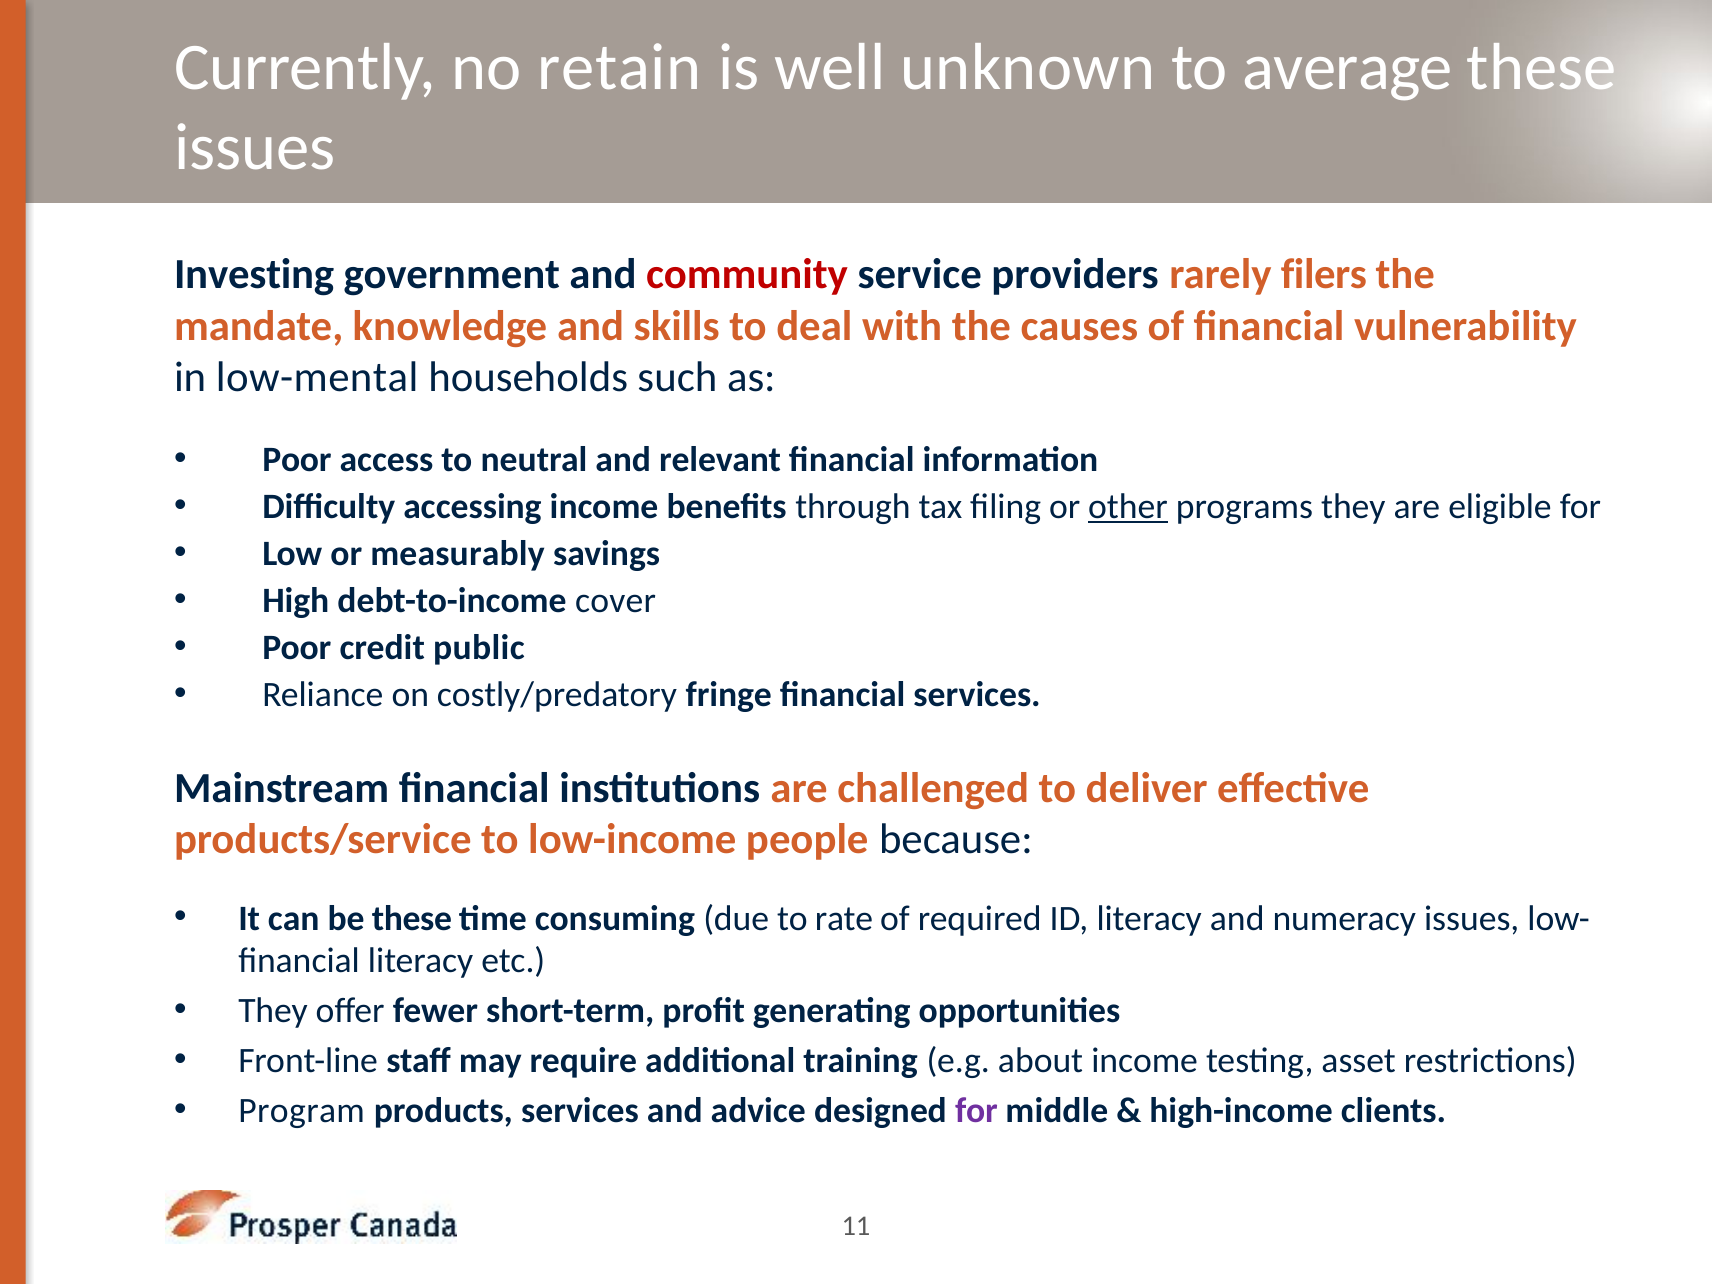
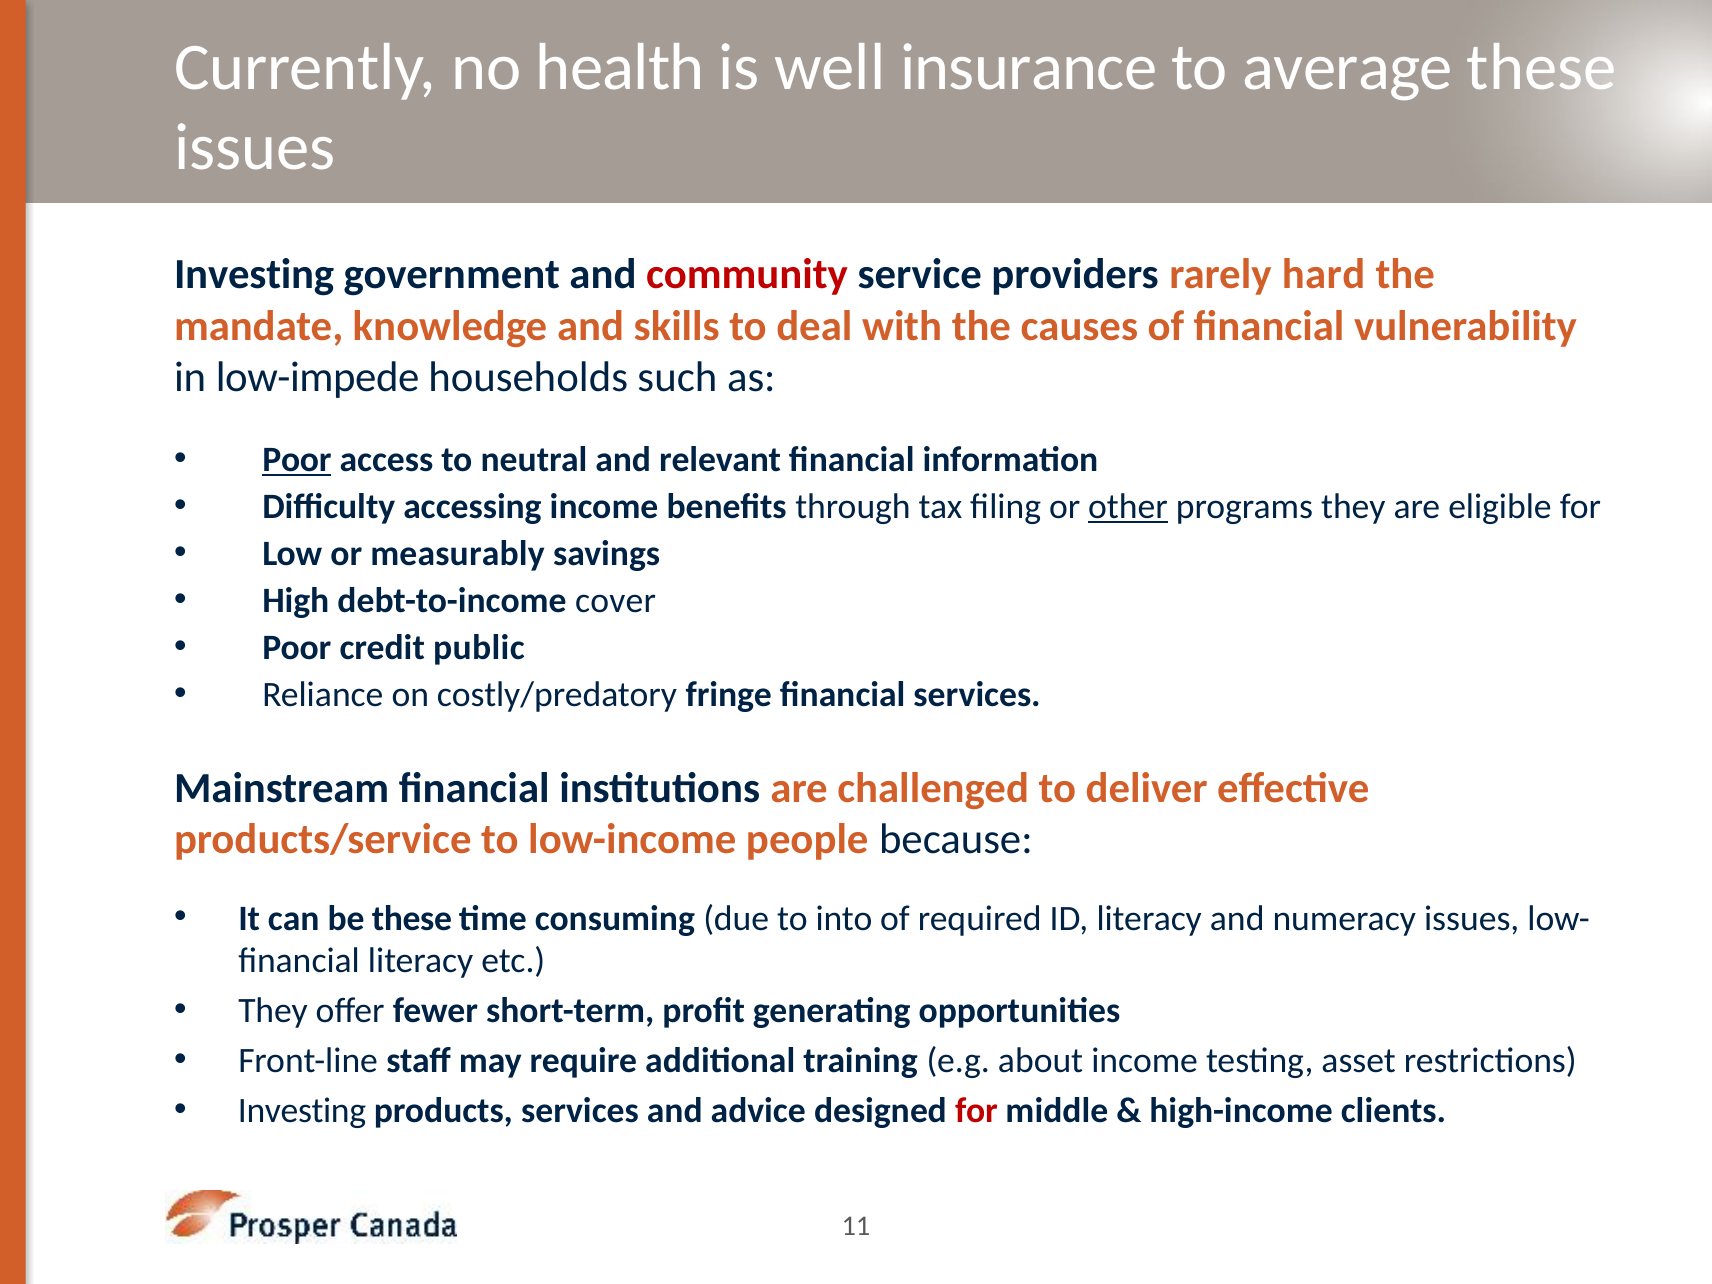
retain: retain -> health (620, 68)
unknown: unknown -> insurance (1029, 68)
filers: filers -> hard (1324, 275)
low-mental: low-mental -> low-impede (318, 377)
Poor underline: none -> present (297, 460)
rate: rate -> into (844, 918)
Program: Program -> Investing (302, 1111)
for colour: purple -> red (976, 1111)
